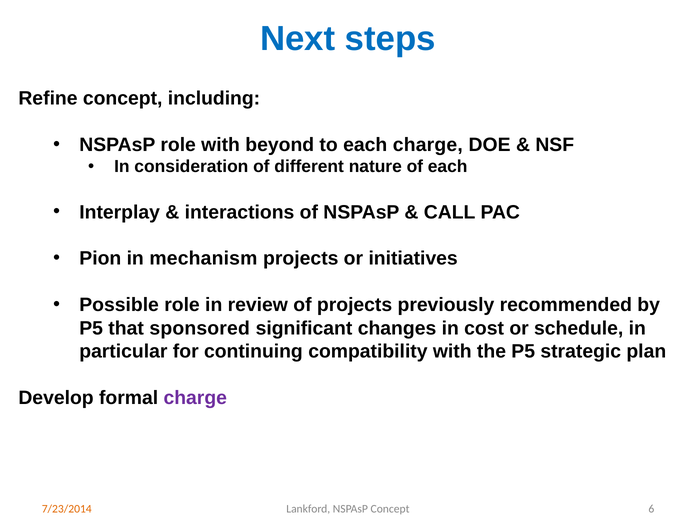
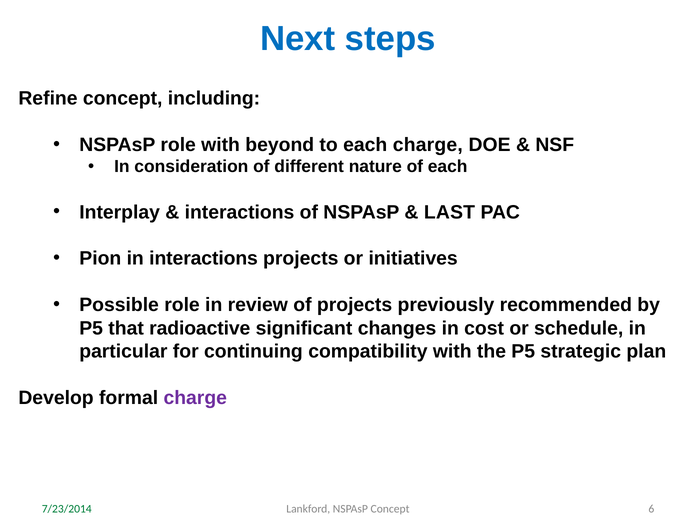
CALL: CALL -> LAST (450, 212)
in mechanism: mechanism -> interactions (204, 259)
sponsored: sponsored -> radioactive (200, 328)
7/23/2014 colour: orange -> green (67, 509)
